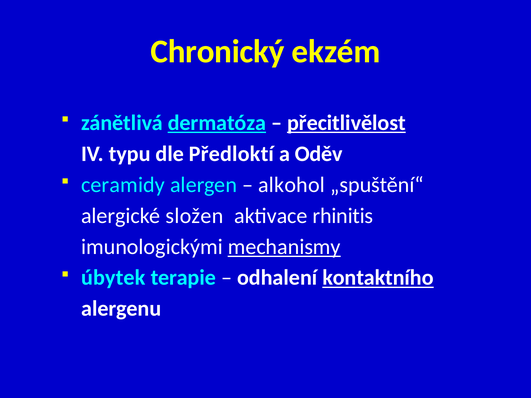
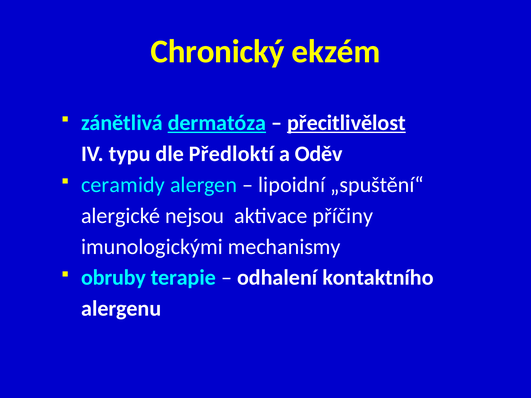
alkohol: alkohol -> lipoidní (292, 185)
složen: složen -> nejsou (195, 216)
rhinitis: rhinitis -> příčiny (343, 216)
mechanismy underline: present -> none (284, 247)
úbytek: úbytek -> obruby (113, 278)
kontaktního underline: present -> none (378, 278)
